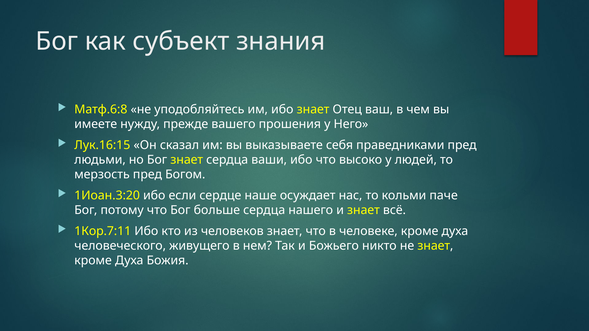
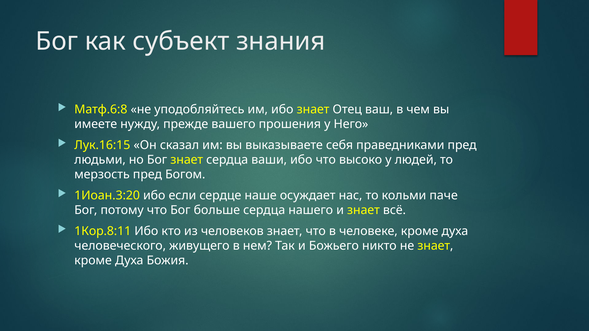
1Кор.7:11: 1Кор.7:11 -> 1Кор.8:11 (103, 231)
